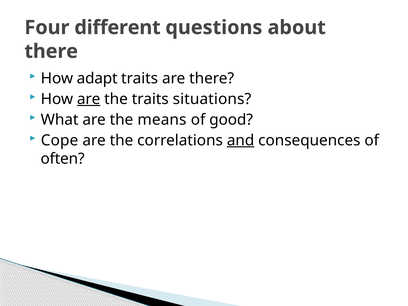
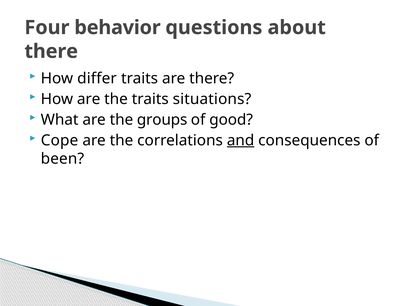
different: different -> behavior (118, 28)
adapt: adapt -> differ (97, 78)
are underline: present -> none (89, 99)
means: means -> groups (162, 120)
often: often -> been (62, 159)
